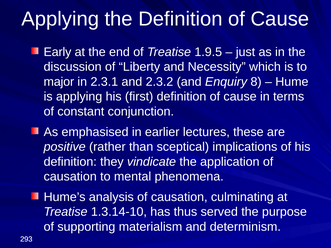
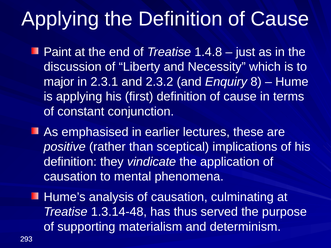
Early: Early -> Paint (57, 52)
1.9.5: 1.9.5 -> 1.4.8 (208, 52)
1.3.14-10: 1.3.14-10 -> 1.3.14-48 (119, 212)
